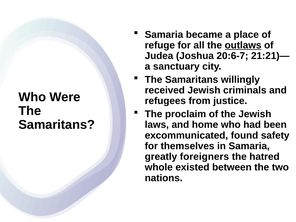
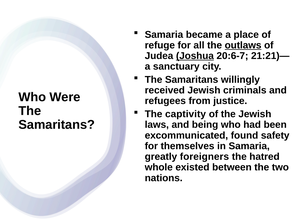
Joshua underline: none -> present (195, 56)
proclaim: proclaim -> captivity (186, 114)
home: home -> being (205, 125)
